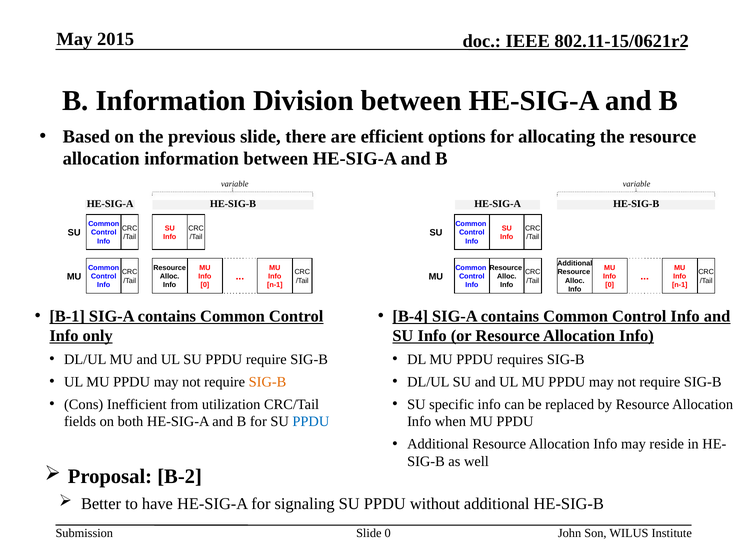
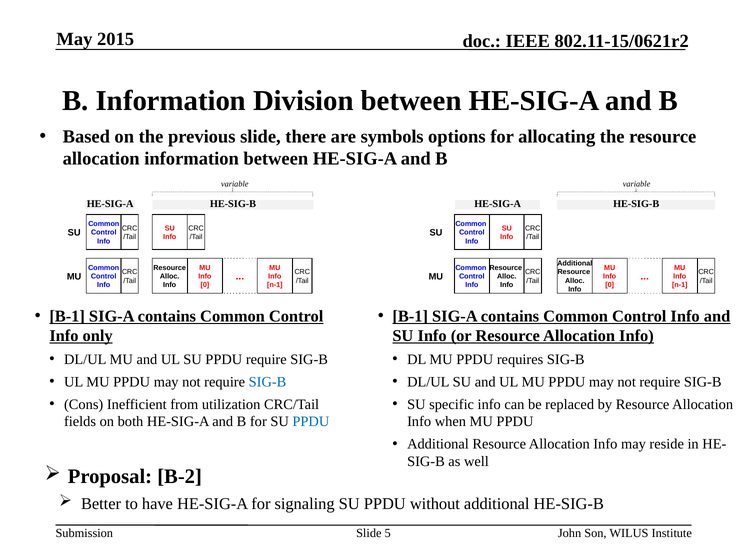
efficient: efficient -> symbols (392, 136)
B-4: B-4 -> B-1 (410, 316)
SIG-B colour: orange -> blue (268, 382)
Slide 0: 0 -> 5 (388, 533)
